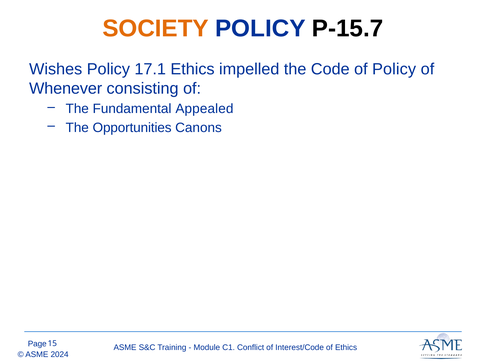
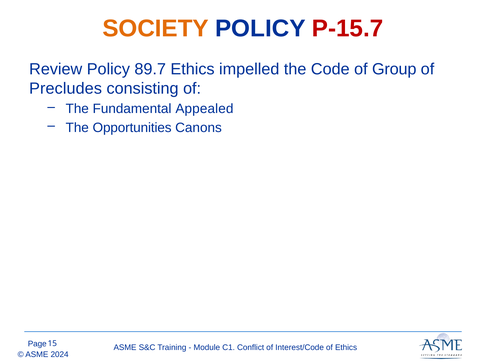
P-15.7 colour: black -> red (348, 28)
Wishes: Wishes -> Review (56, 69)
17.1: 17.1 -> 89.7 (150, 69)
of Policy: Policy -> Group (394, 69)
Whenever: Whenever -> Precludes (66, 89)
